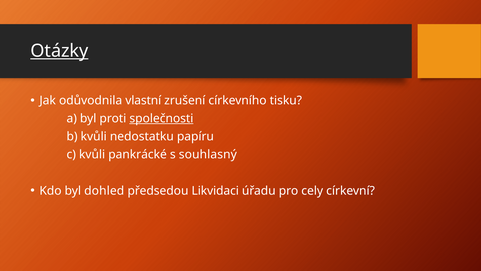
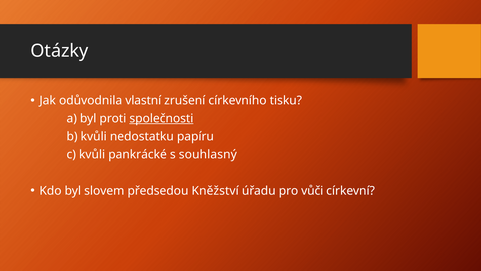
Otázky underline: present -> none (59, 51)
dohled: dohled -> slovem (104, 190)
Likvidaci: Likvidaci -> Kněžství (215, 190)
cely: cely -> vůči (312, 190)
